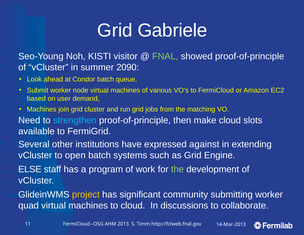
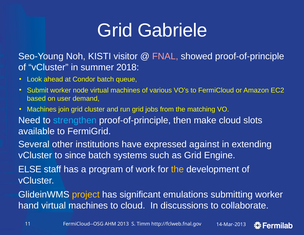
FNAL colour: light green -> pink (165, 56)
2090: 2090 -> 2018 (128, 67)
open: open -> since (75, 155)
the colour: light green -> yellow (177, 169)
community: community -> emulations (186, 194)
quad: quad -> hand (29, 206)
